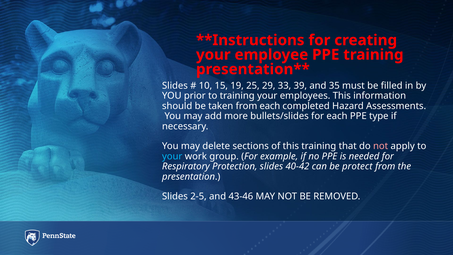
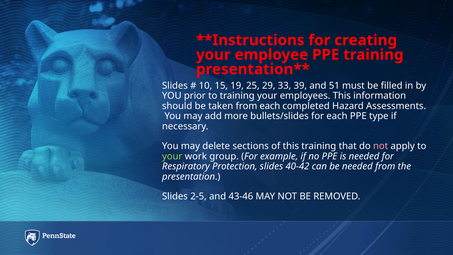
35: 35 -> 51 (334, 86)
your colour: light blue -> light green (172, 156)
be protect: protect -> needed (357, 166)
